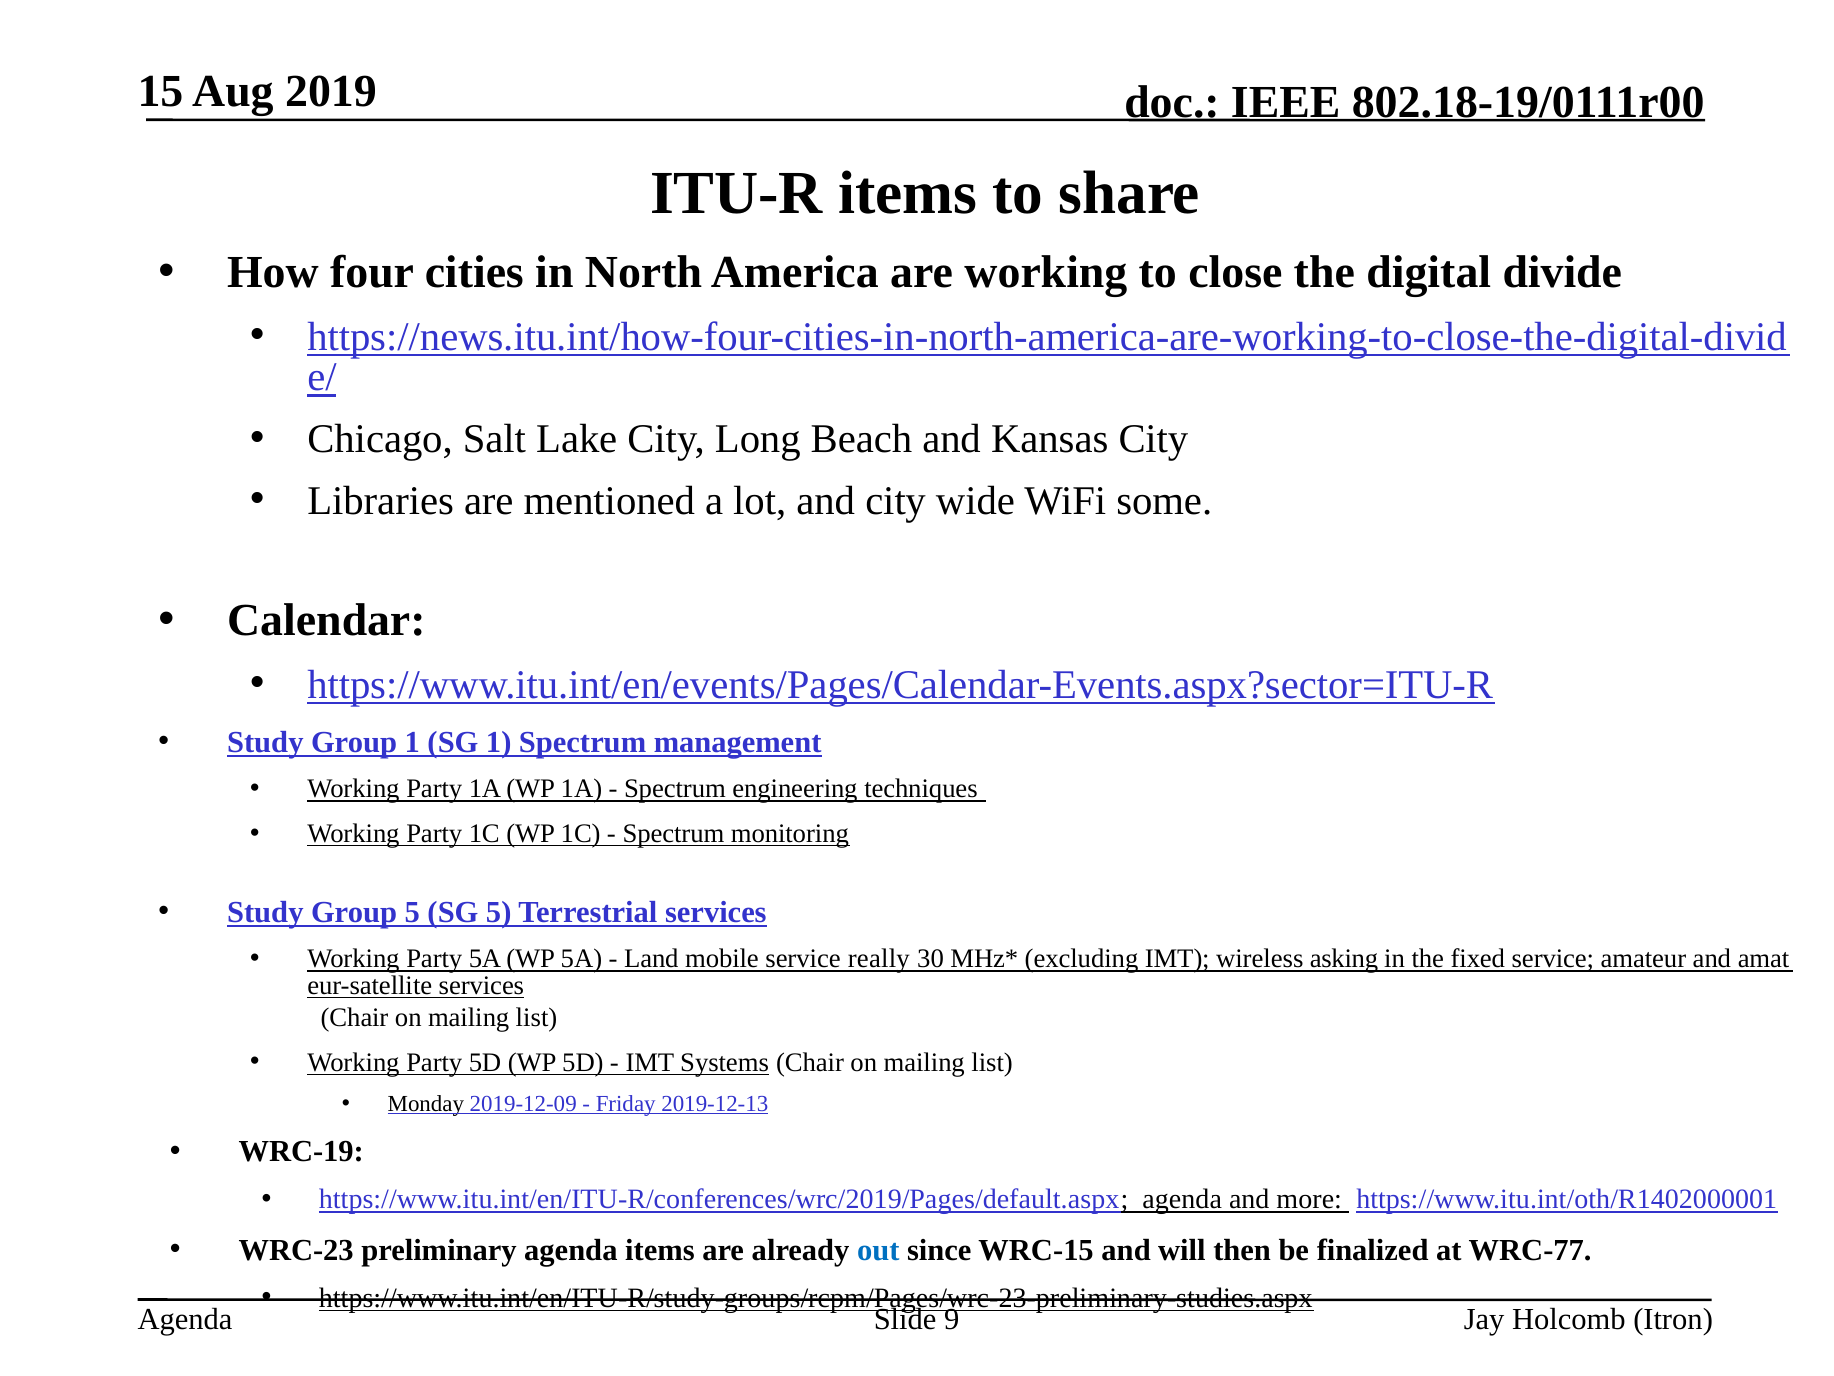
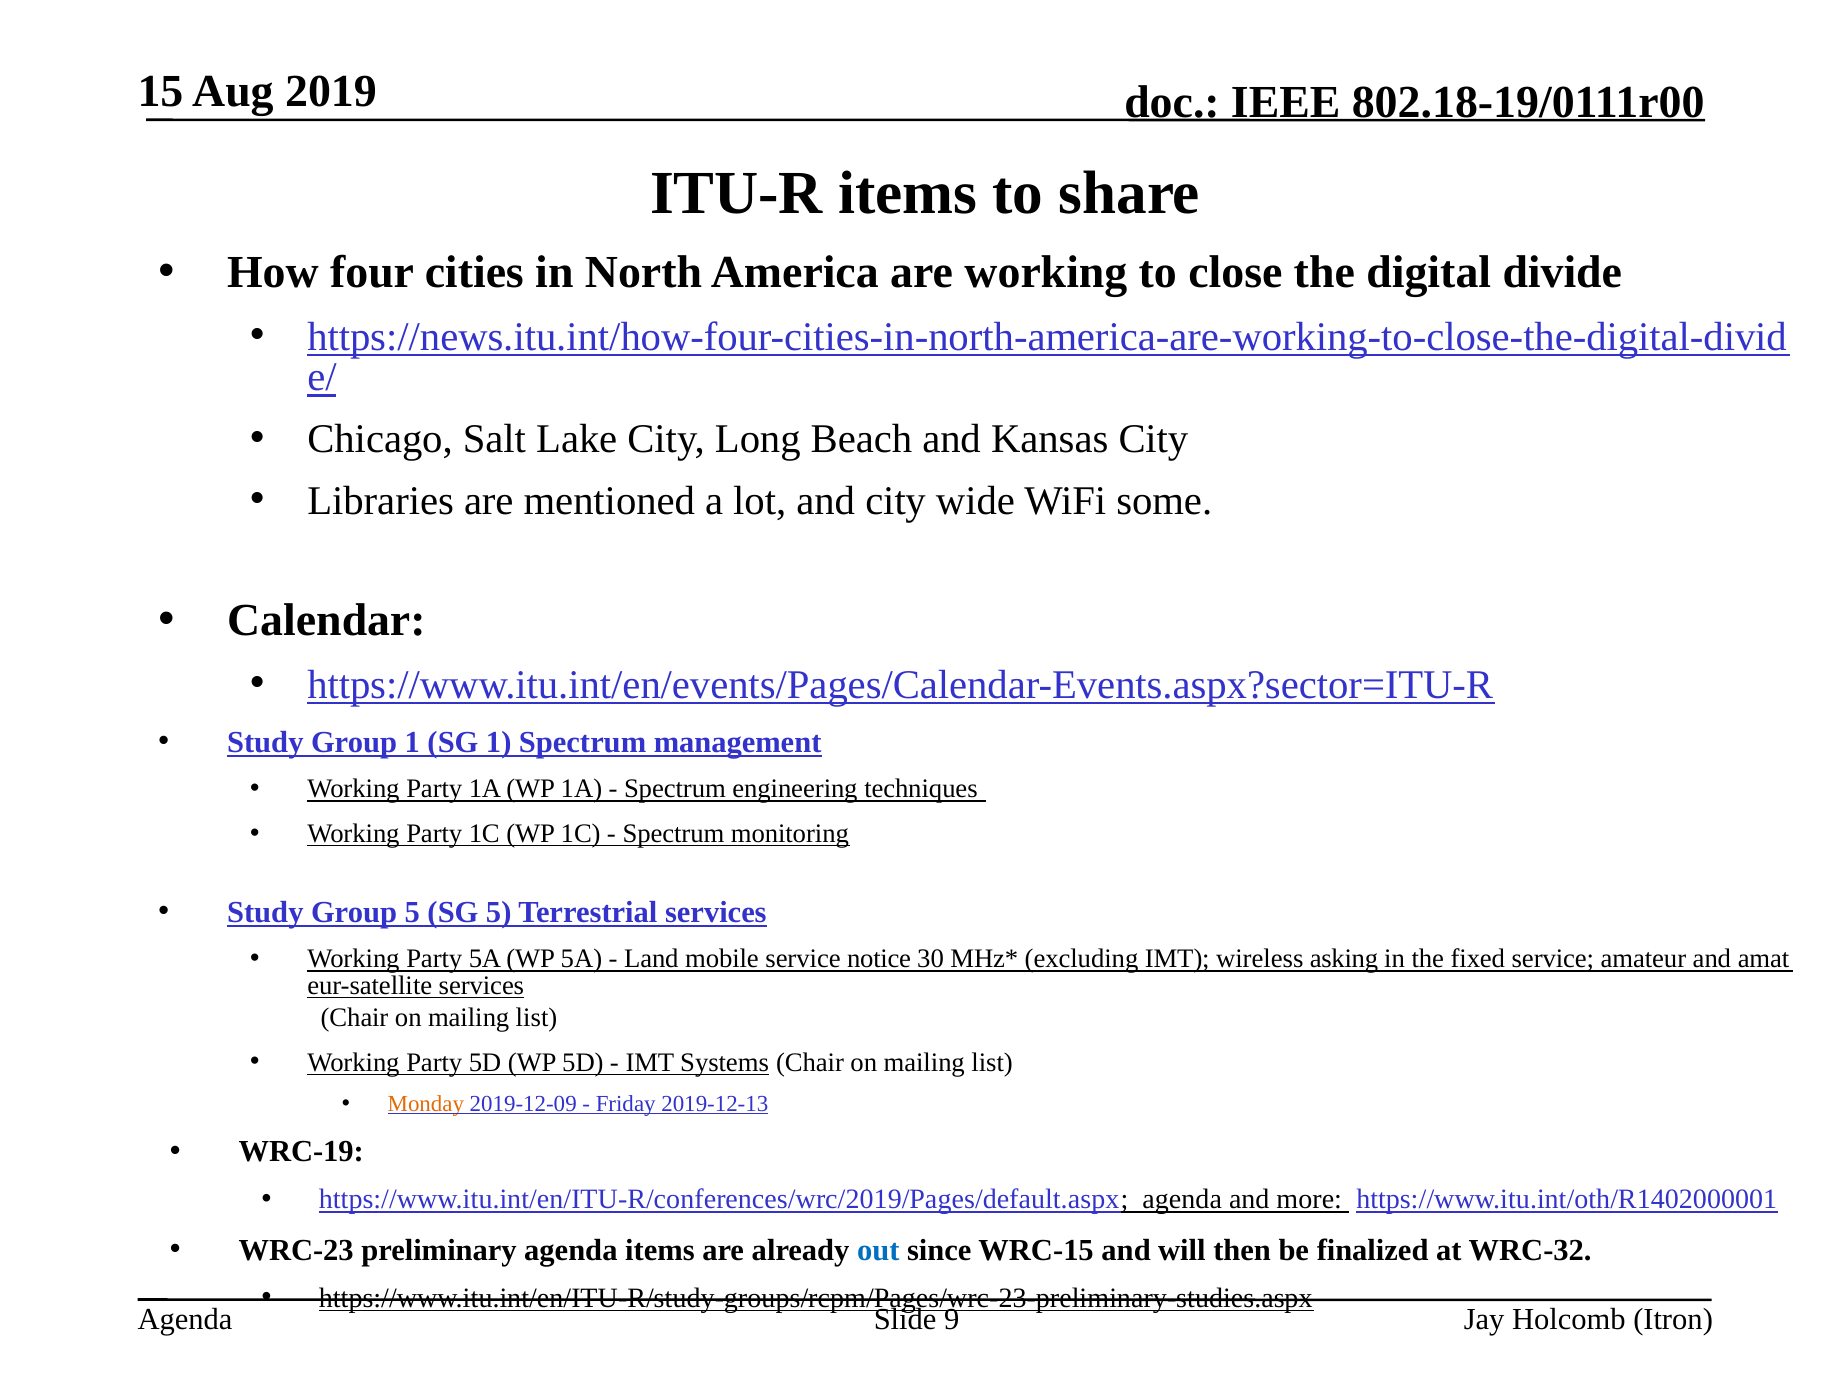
really: really -> notice (879, 959)
Monday colour: black -> orange (426, 1103)
WRC-77: WRC-77 -> WRC-32 (1530, 1250)
